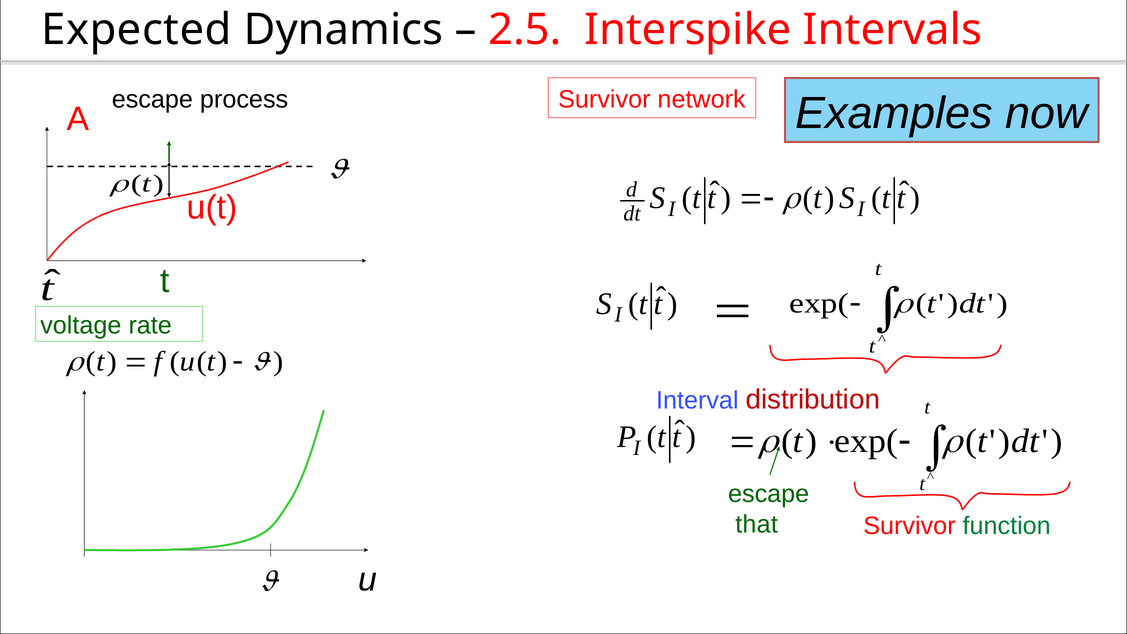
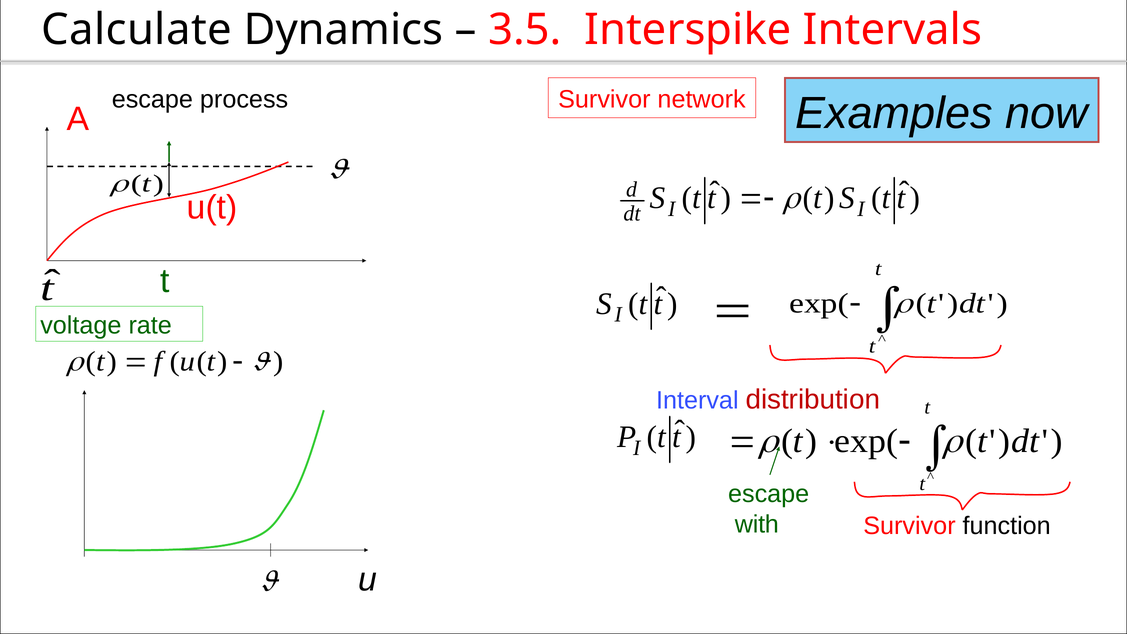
Expected: Expected -> Calculate (136, 30)
2.5: 2.5 -> 3.5 (525, 30)
that: that -> with (757, 524)
function colour: green -> black (1007, 526)
